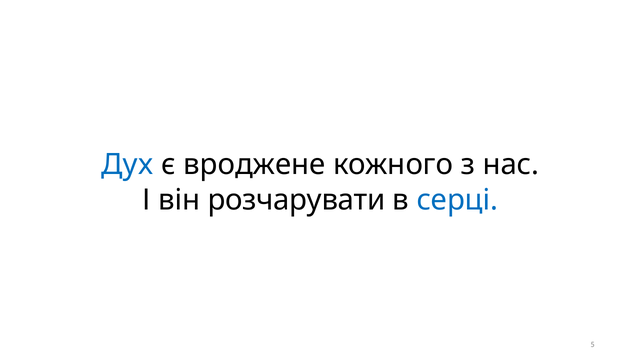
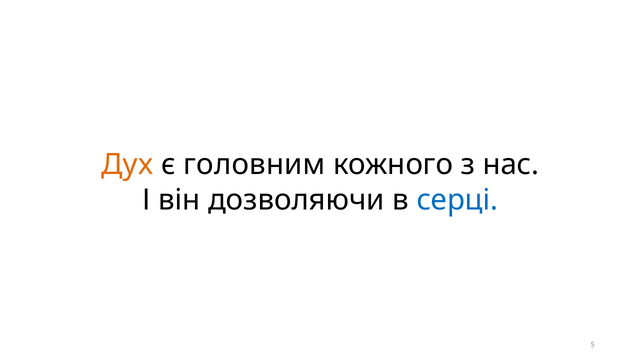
Дух colour: blue -> orange (127, 164)
вроджене: вроджене -> головним (254, 164)
розчарувати: розчарувати -> дозволяючи (296, 200)
